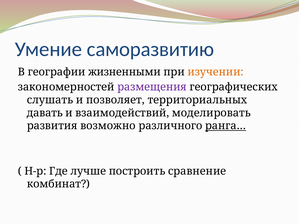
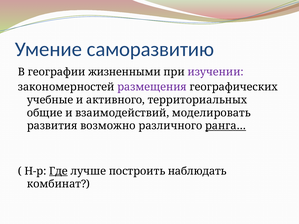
изучении colour: orange -> purple (216, 72)
слушать: слушать -> учебные (50, 100)
позволяет: позволяет -> активного (115, 100)
давать: давать -> общие (45, 113)
Где underline: none -> present (58, 171)
сравнение: сравнение -> наблюдать (197, 171)
